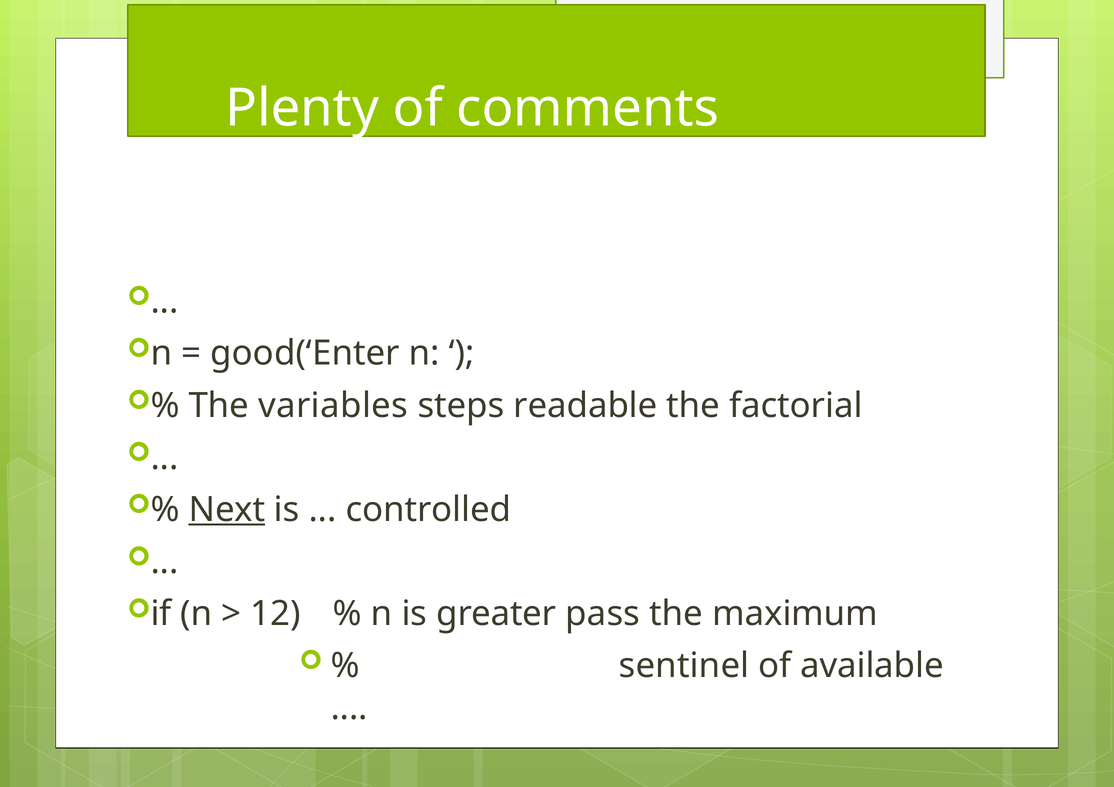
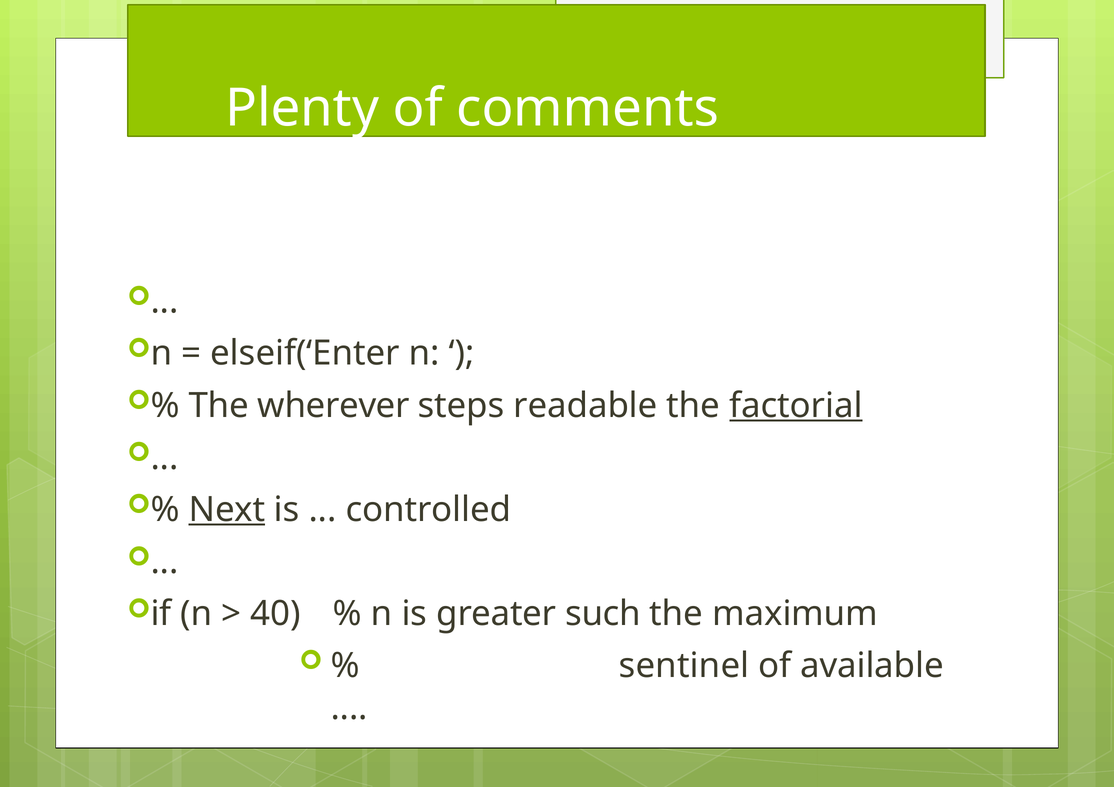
good(‘Enter: good(‘Enter -> elseif(‘Enter (305, 353)
variables: variables -> wherever (334, 406)
factorial underline: none -> present (796, 406)
12: 12 -> 40 (275, 614)
pass: pass -> such (603, 614)
